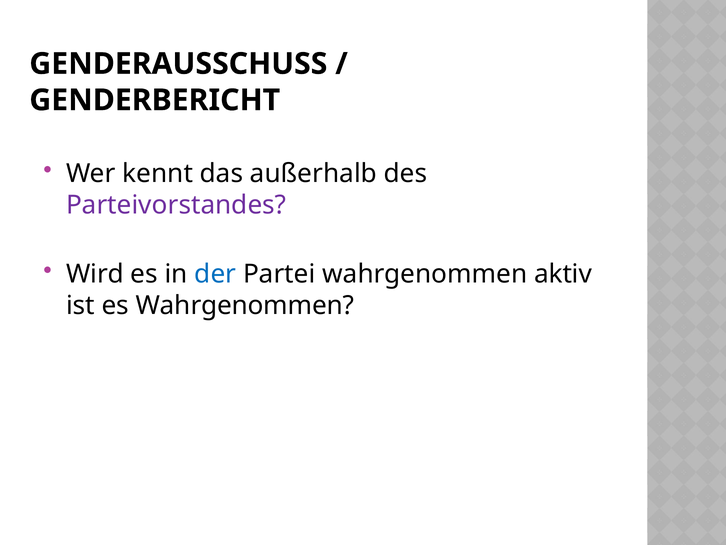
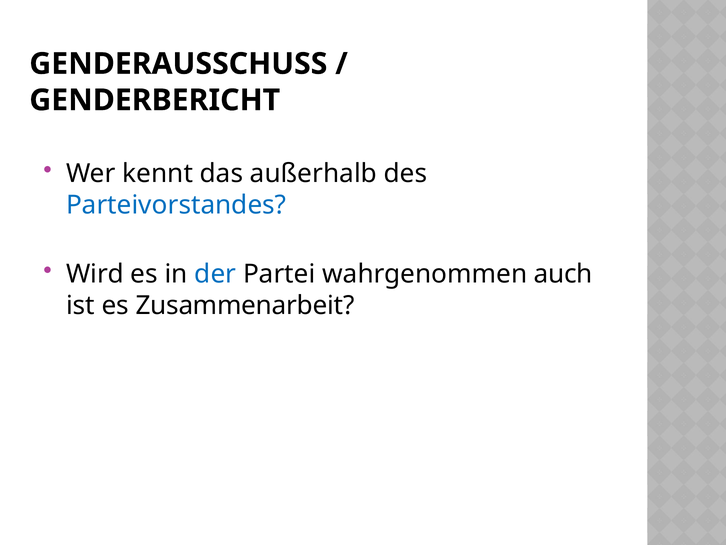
Parteivorstandes colour: purple -> blue (176, 205)
aktiv: aktiv -> auch (563, 274)
es Wahrgenommen: Wahrgenommen -> Zusammenarbeit (245, 305)
